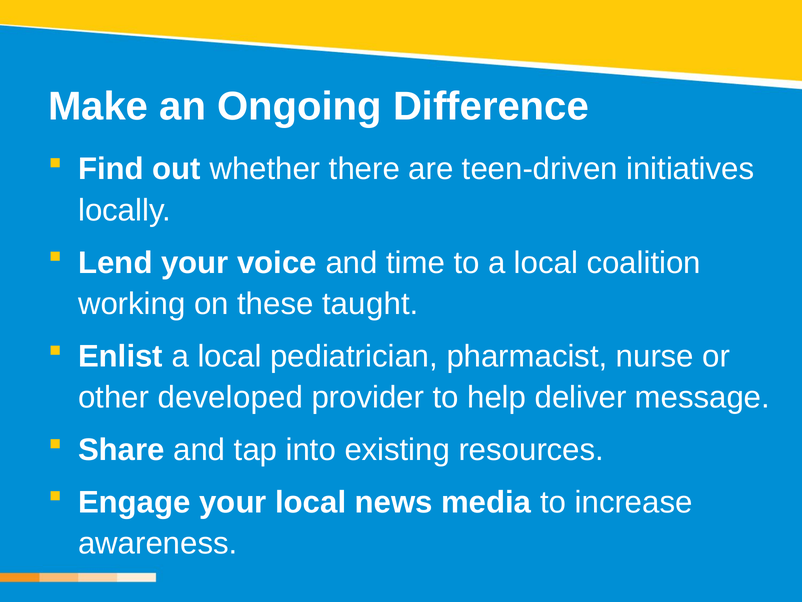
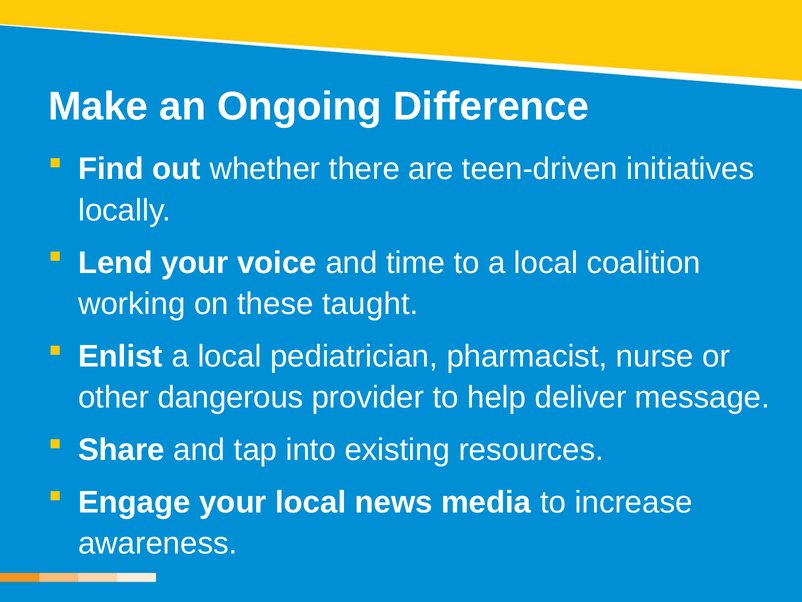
developed: developed -> dangerous (230, 397)
